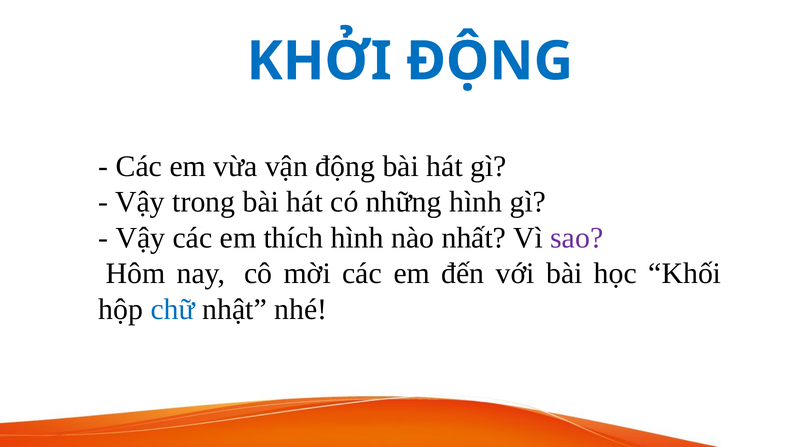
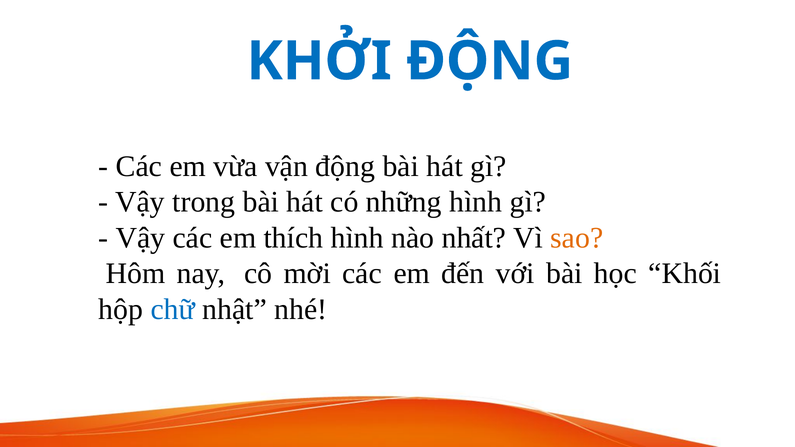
sao colour: purple -> orange (577, 238)
